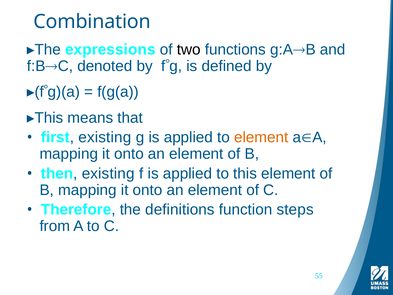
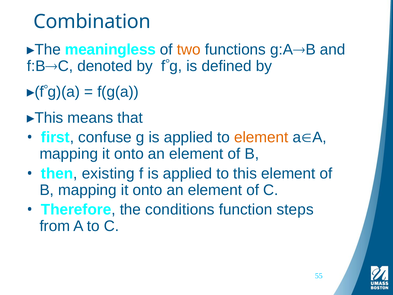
expressions: expressions -> meaningless (110, 49)
two colour: black -> orange (189, 49)
first existing: existing -> confuse (105, 137)
definitions: definitions -> conditions (180, 209)
